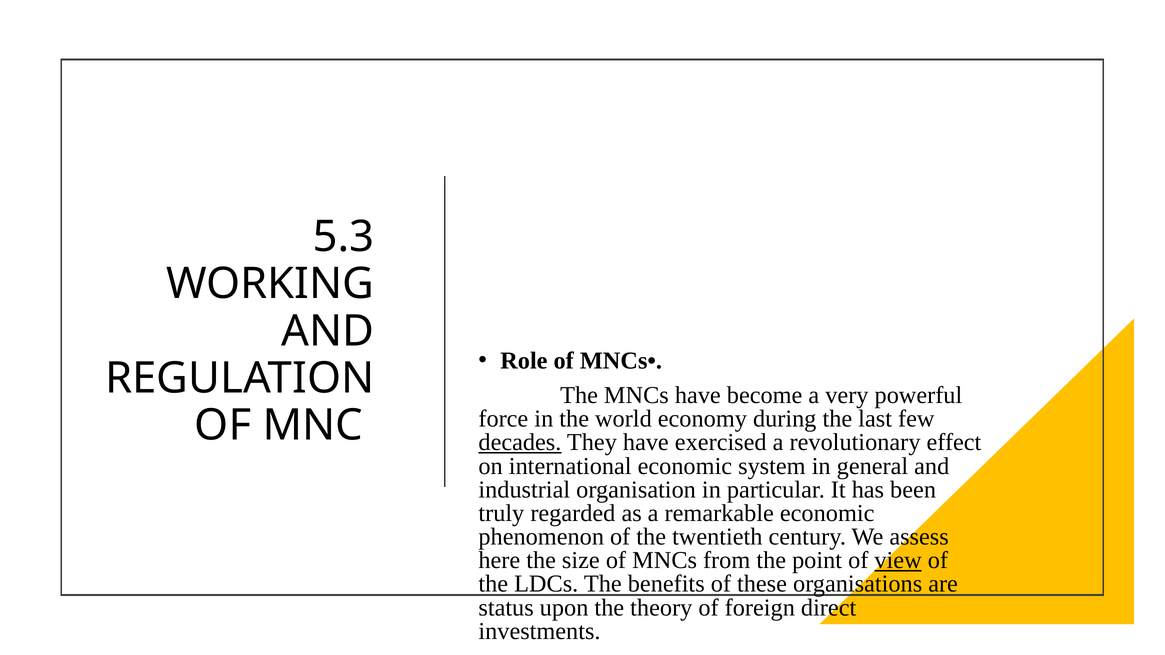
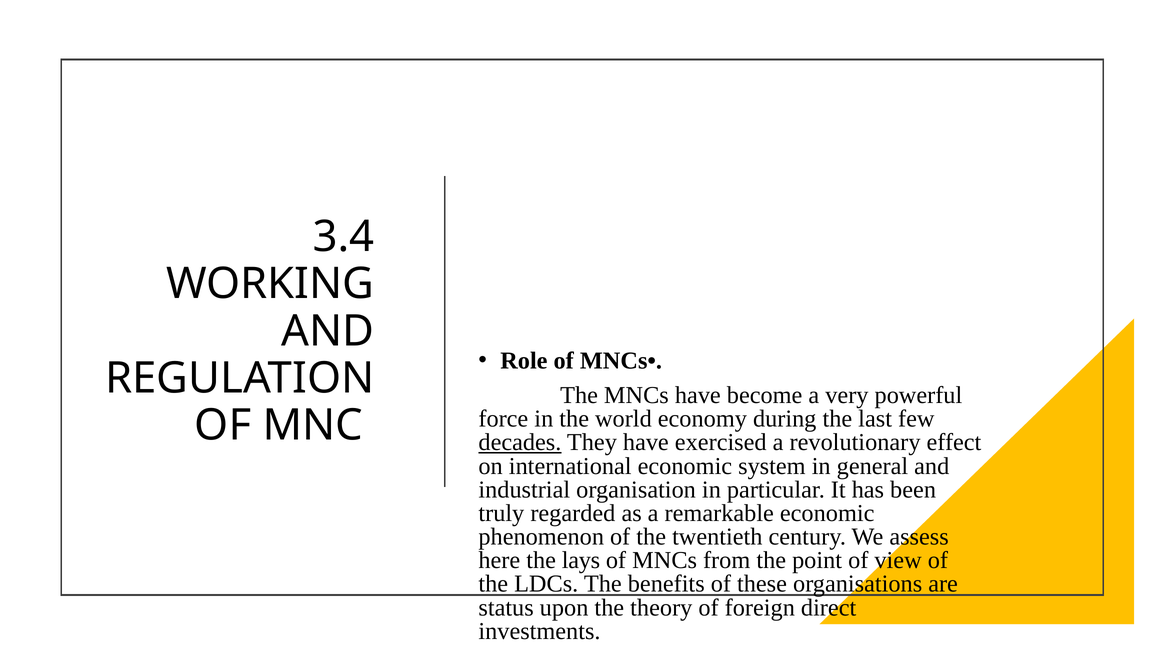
5.3: 5.3 -> 3.4 (344, 237)
size: size -> lays (581, 561)
view underline: present -> none (898, 561)
